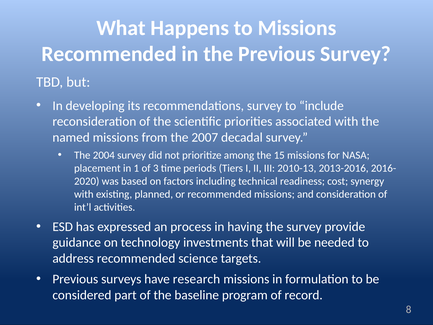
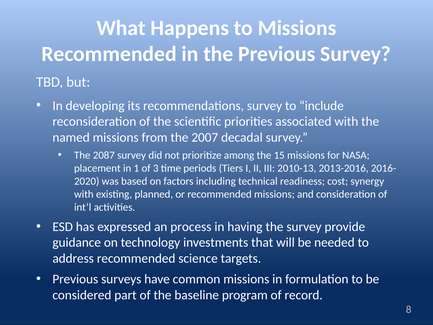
2004: 2004 -> 2087 (104, 155)
research: research -> common (197, 279)
